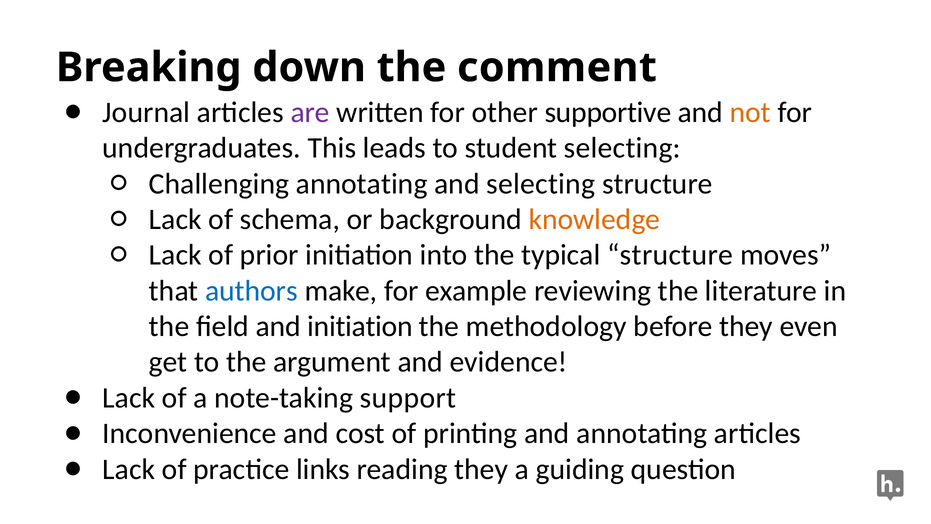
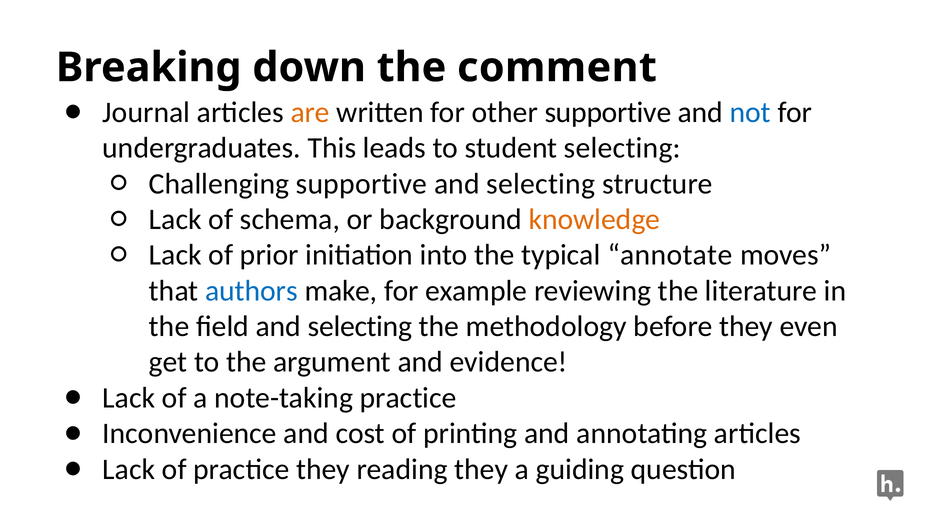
are colour: purple -> orange (310, 112)
not colour: orange -> blue (750, 112)
Challenging annotating: annotating -> supportive (362, 184)
typical structure: structure -> annotate (670, 255)
field and initiation: initiation -> selecting (360, 326)
note-taking support: support -> practice (408, 398)
practice links: links -> they (323, 469)
